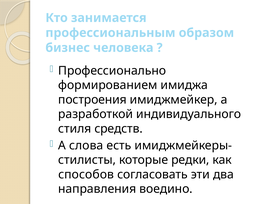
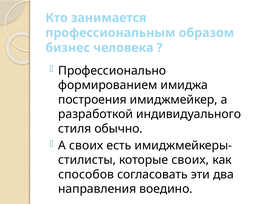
средств: средств -> обычно (119, 129)
А слова: слова -> своих (86, 145)
которые редки: редки -> своих (190, 160)
